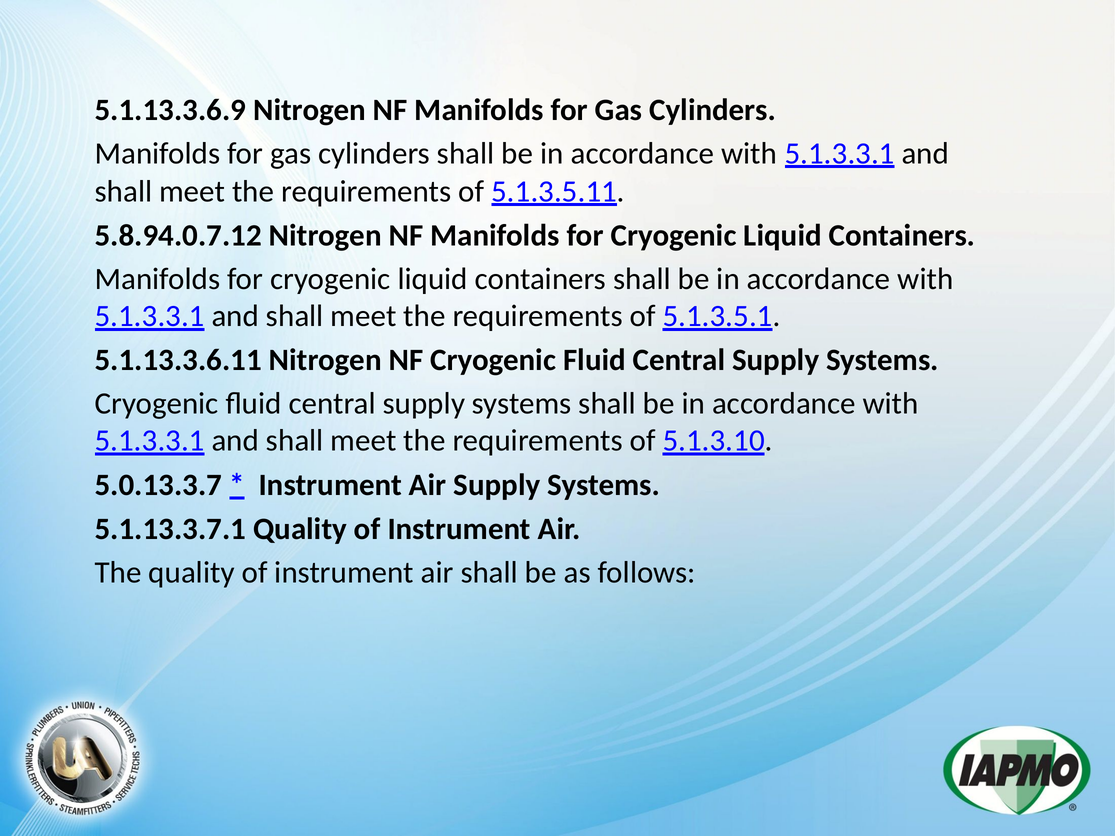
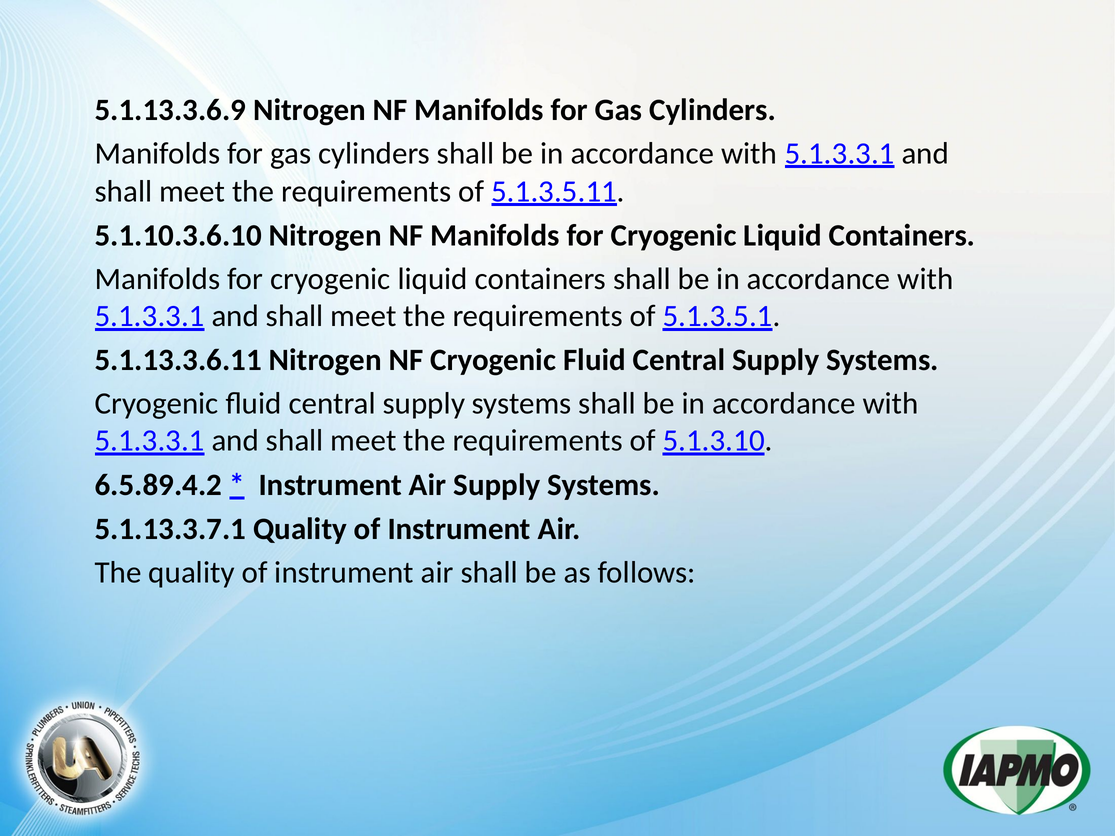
5.8.94.0.7.12: 5.8.94.0.7.12 -> 5.1.10.3.6.10 (178, 235)
5.0.13.3.7: 5.0.13.3.7 -> 6.5.89.4.2 (158, 485)
